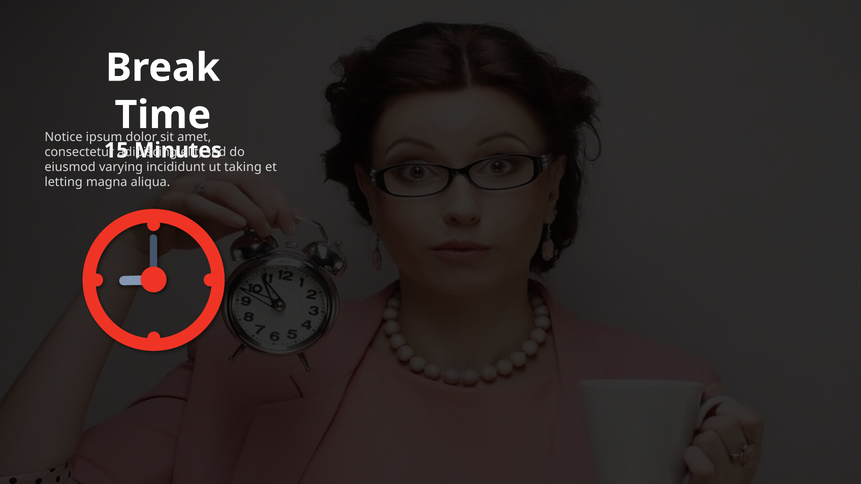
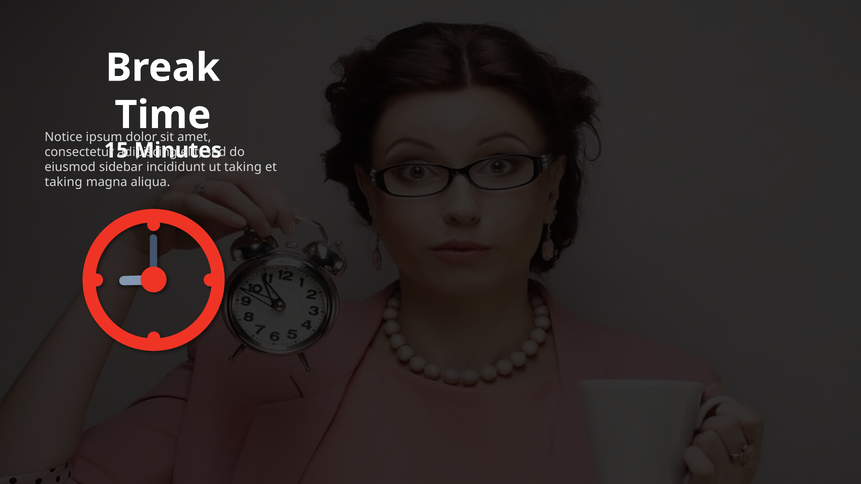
varying: varying -> sidebar (121, 167)
letting: letting -> taking (64, 182)
